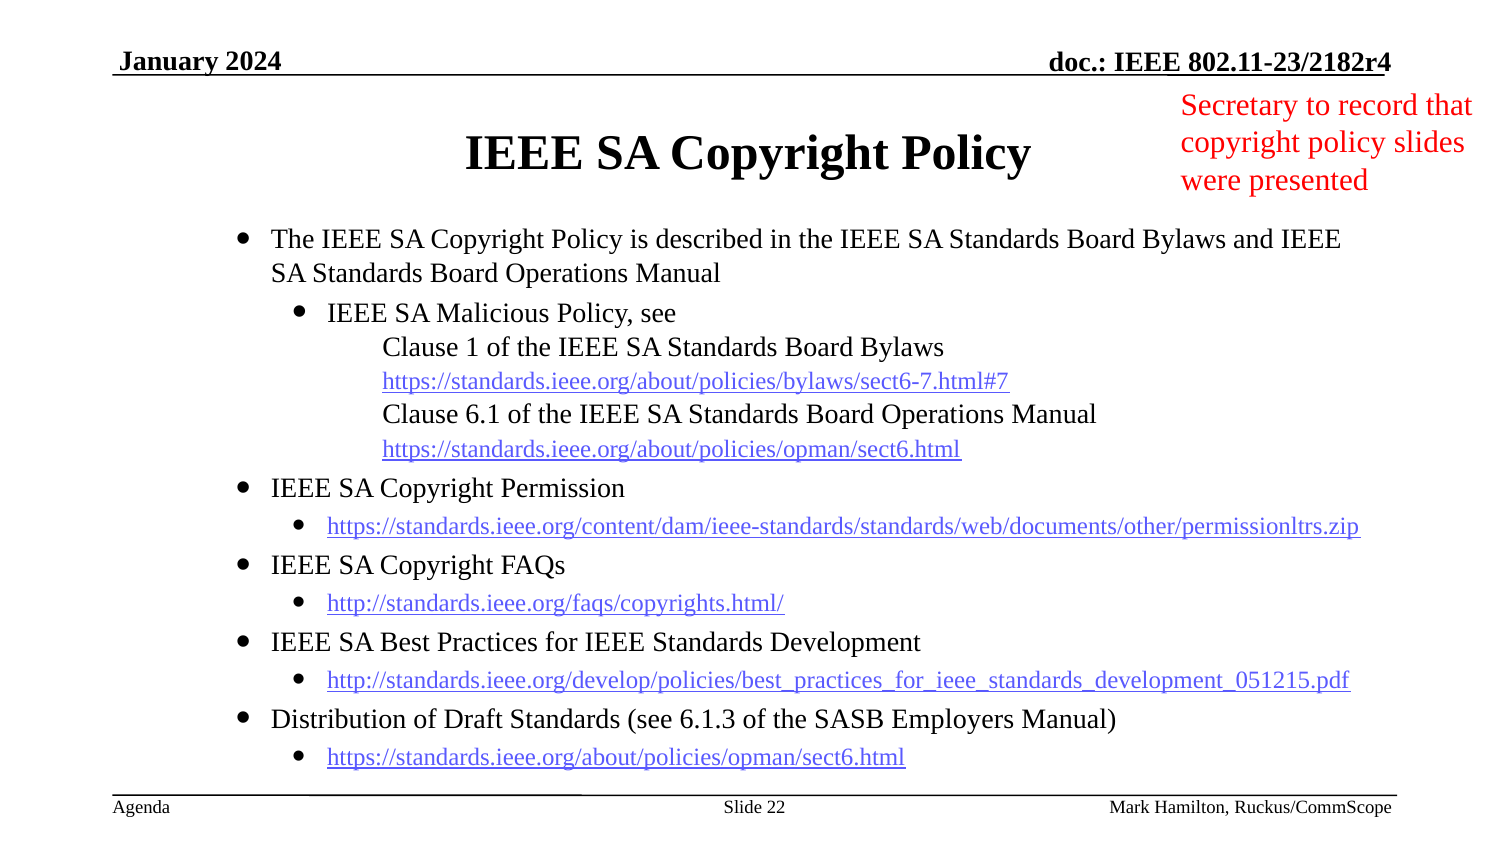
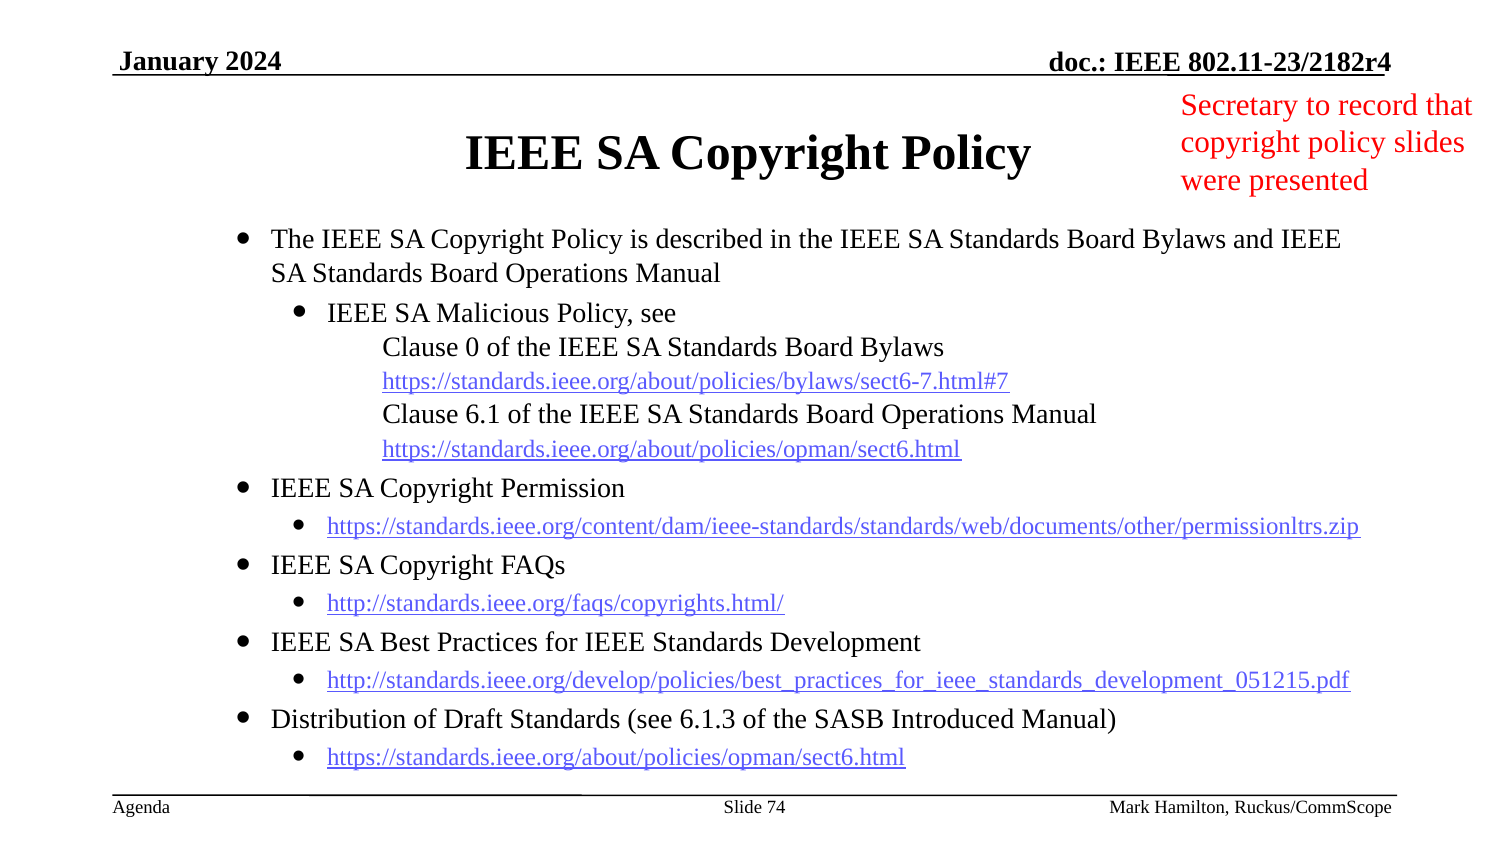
1: 1 -> 0 (472, 347)
Employers: Employers -> Introduced (953, 719)
22: 22 -> 74 (776, 808)
